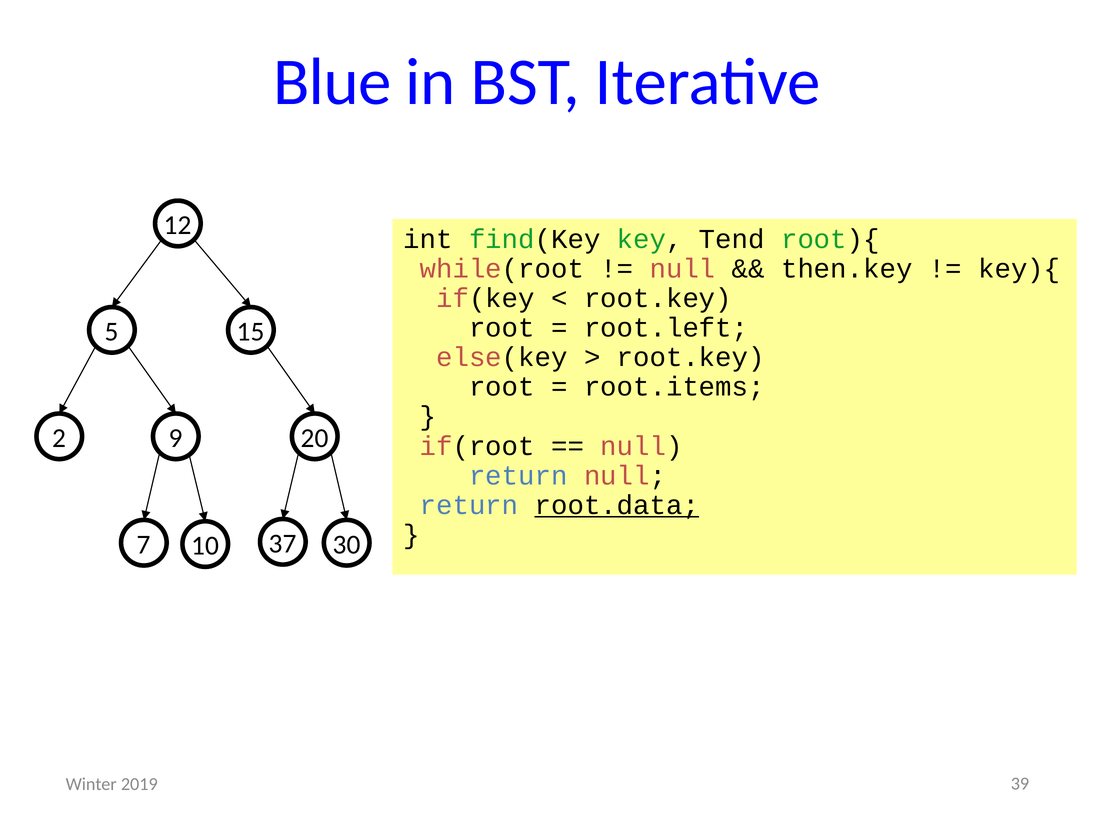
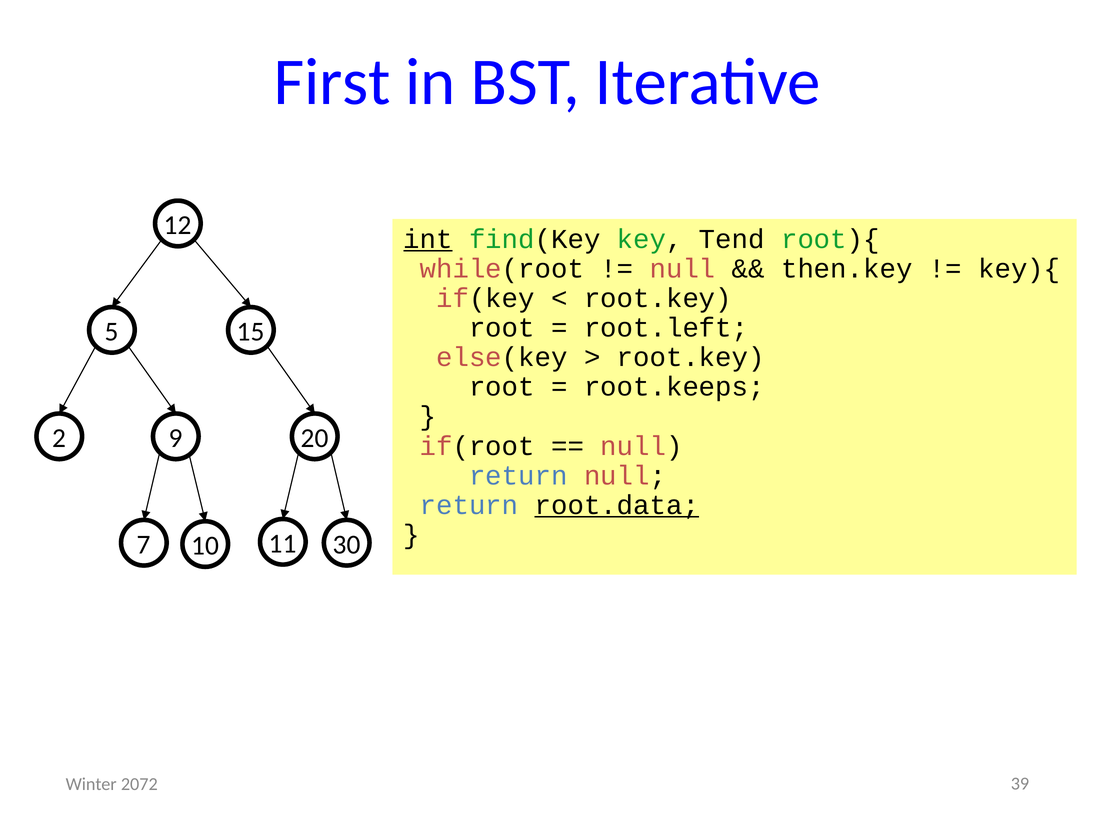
Blue: Blue -> First (332, 82)
int underline: none -> present (428, 239)
root.items: root.items -> root.keeps (674, 387)
37: 37 -> 11 (283, 544)
2019: 2019 -> 2072 (139, 784)
